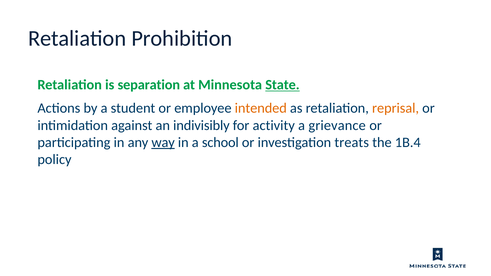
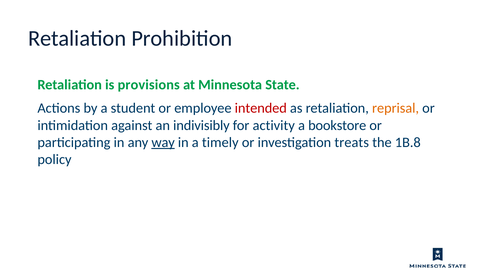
separation: separation -> provisions (149, 85)
State underline: present -> none (282, 85)
intended colour: orange -> red (261, 108)
grievance: grievance -> bookstore (337, 125)
school: school -> timely (220, 143)
1B.4: 1B.4 -> 1B.8 (408, 143)
